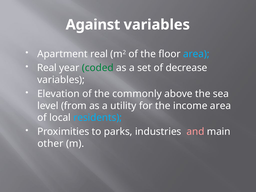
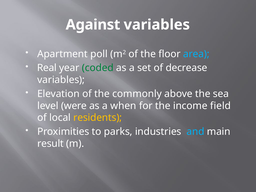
Apartment real: real -> poll (99, 54)
from: from -> were (74, 106)
utility: utility -> when (123, 106)
income area: area -> field (221, 106)
residents colour: light blue -> yellow (98, 118)
and colour: pink -> light blue (195, 132)
other: other -> result (50, 144)
